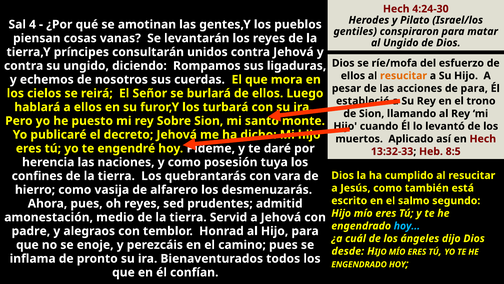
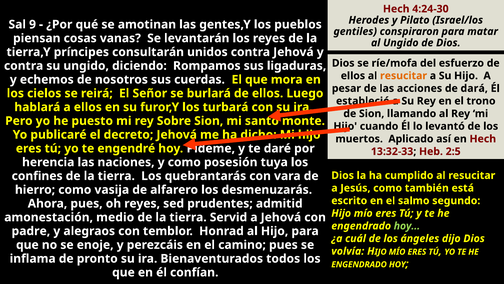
4: 4 -> 9 (33, 24)
de para: para -> dará (474, 88)
8:5: 8:5 -> 2:5 (453, 151)
hoy… colour: light blue -> light green (407, 226)
desde: desde -> volvía (348, 251)
